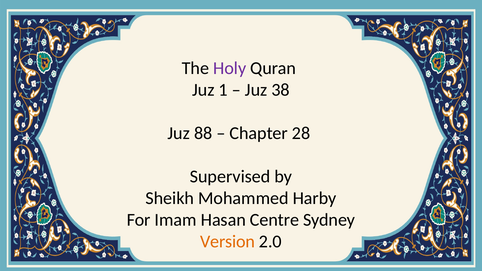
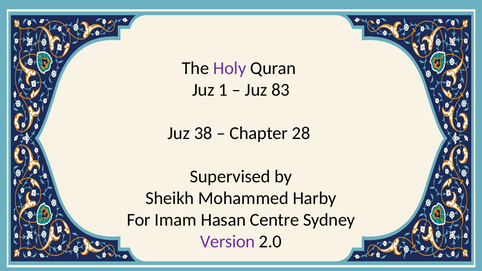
38: 38 -> 83 (281, 90)
88: 88 -> 38 (203, 133)
Version colour: orange -> purple (228, 242)
